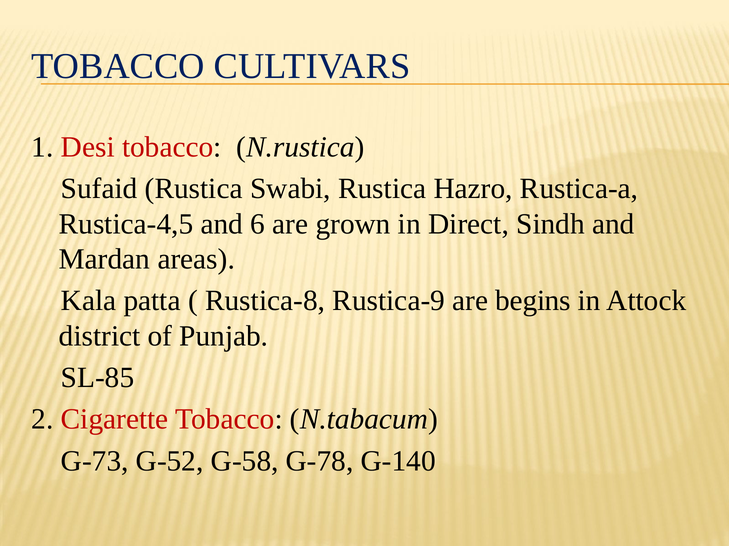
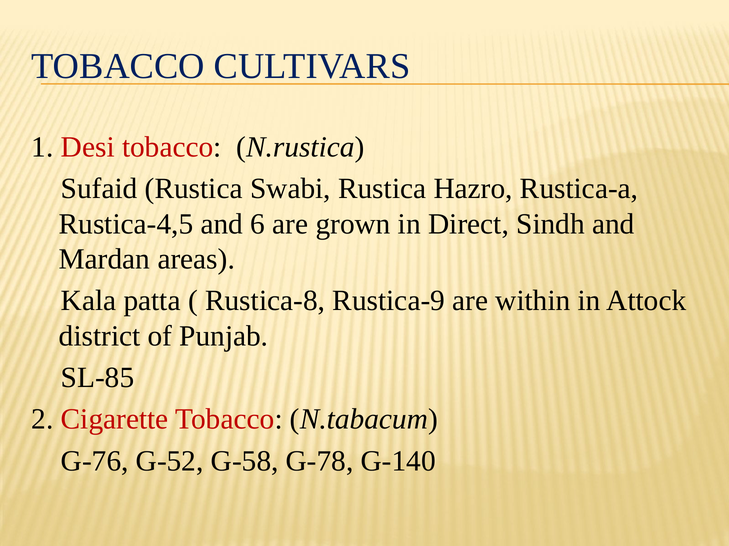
begins: begins -> within (533, 301)
G-73: G-73 -> G-76 (95, 462)
